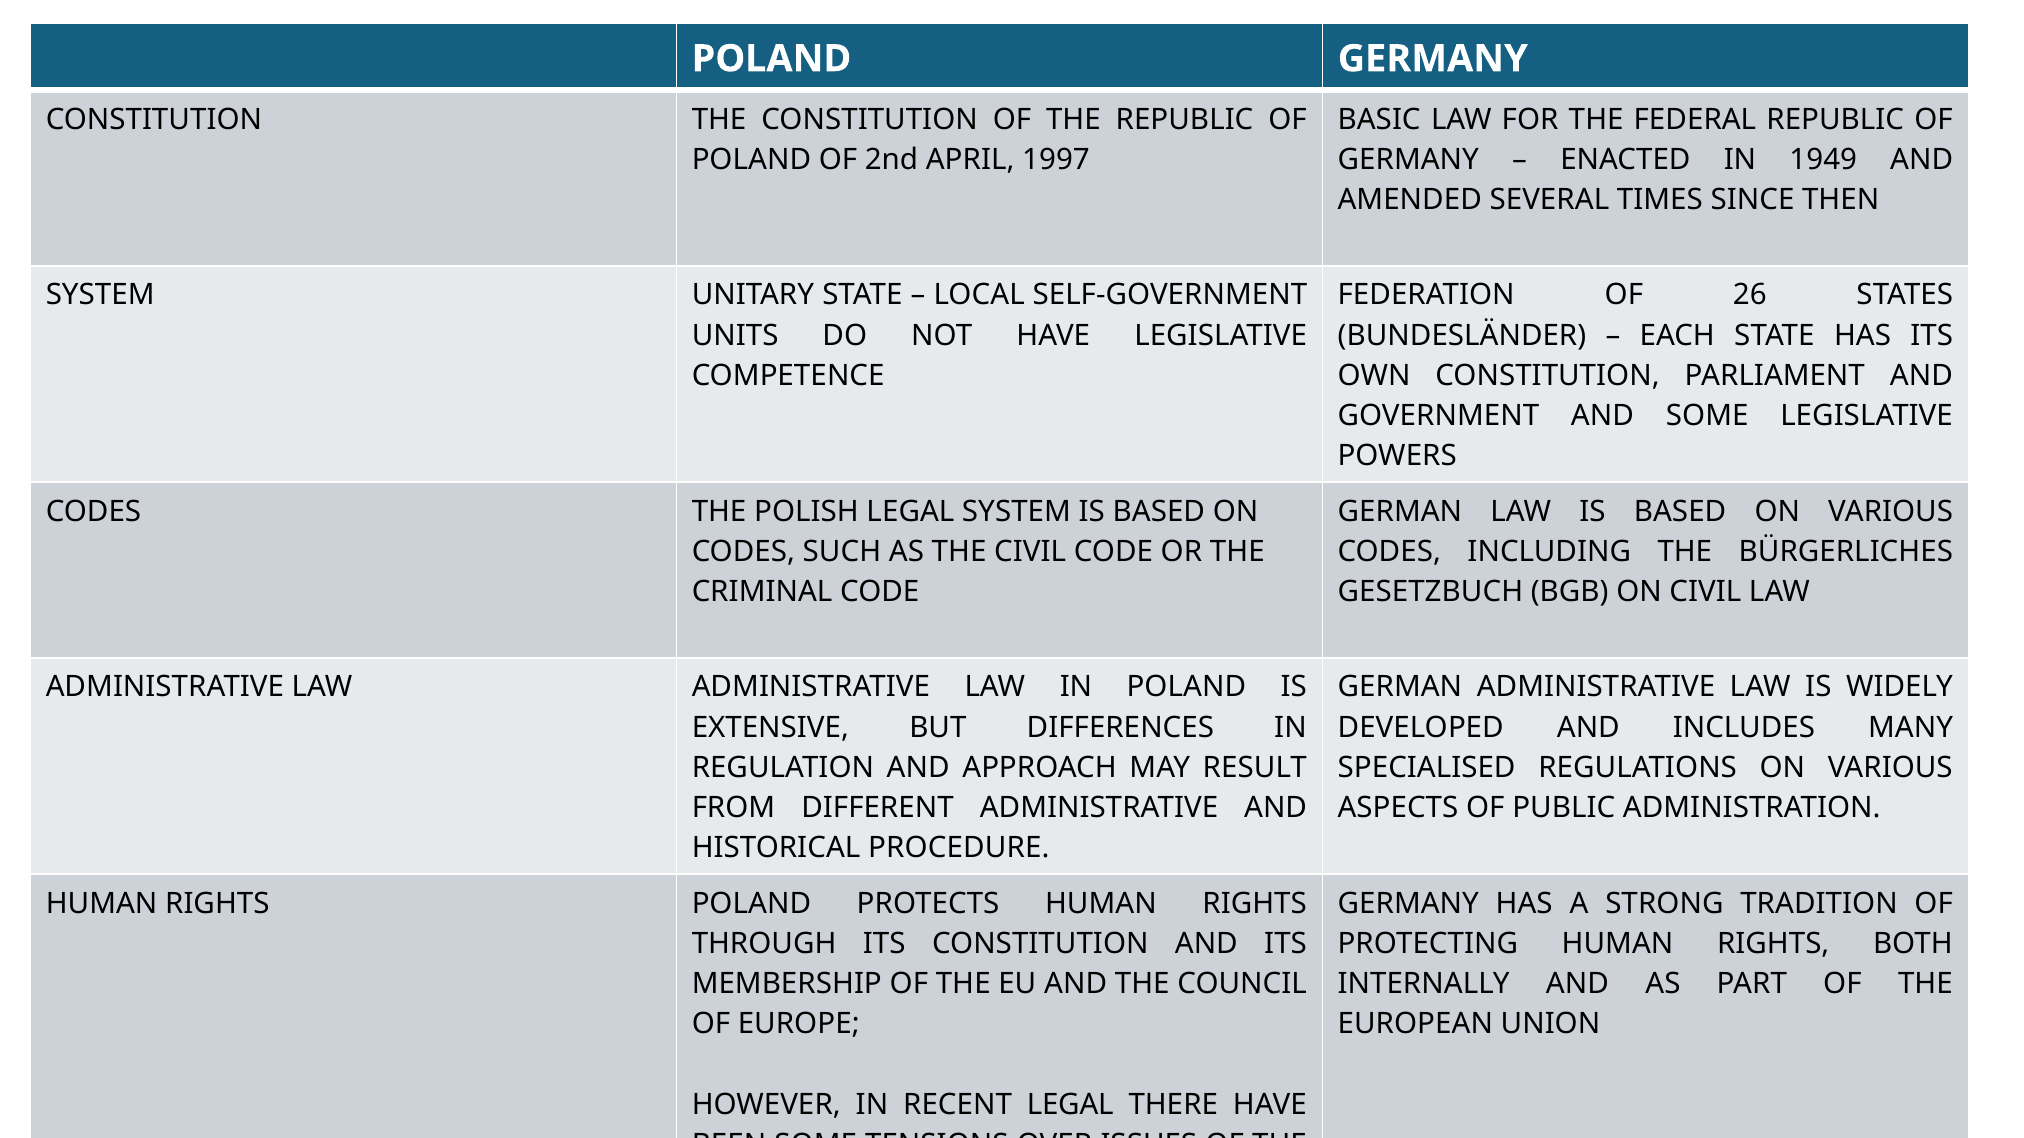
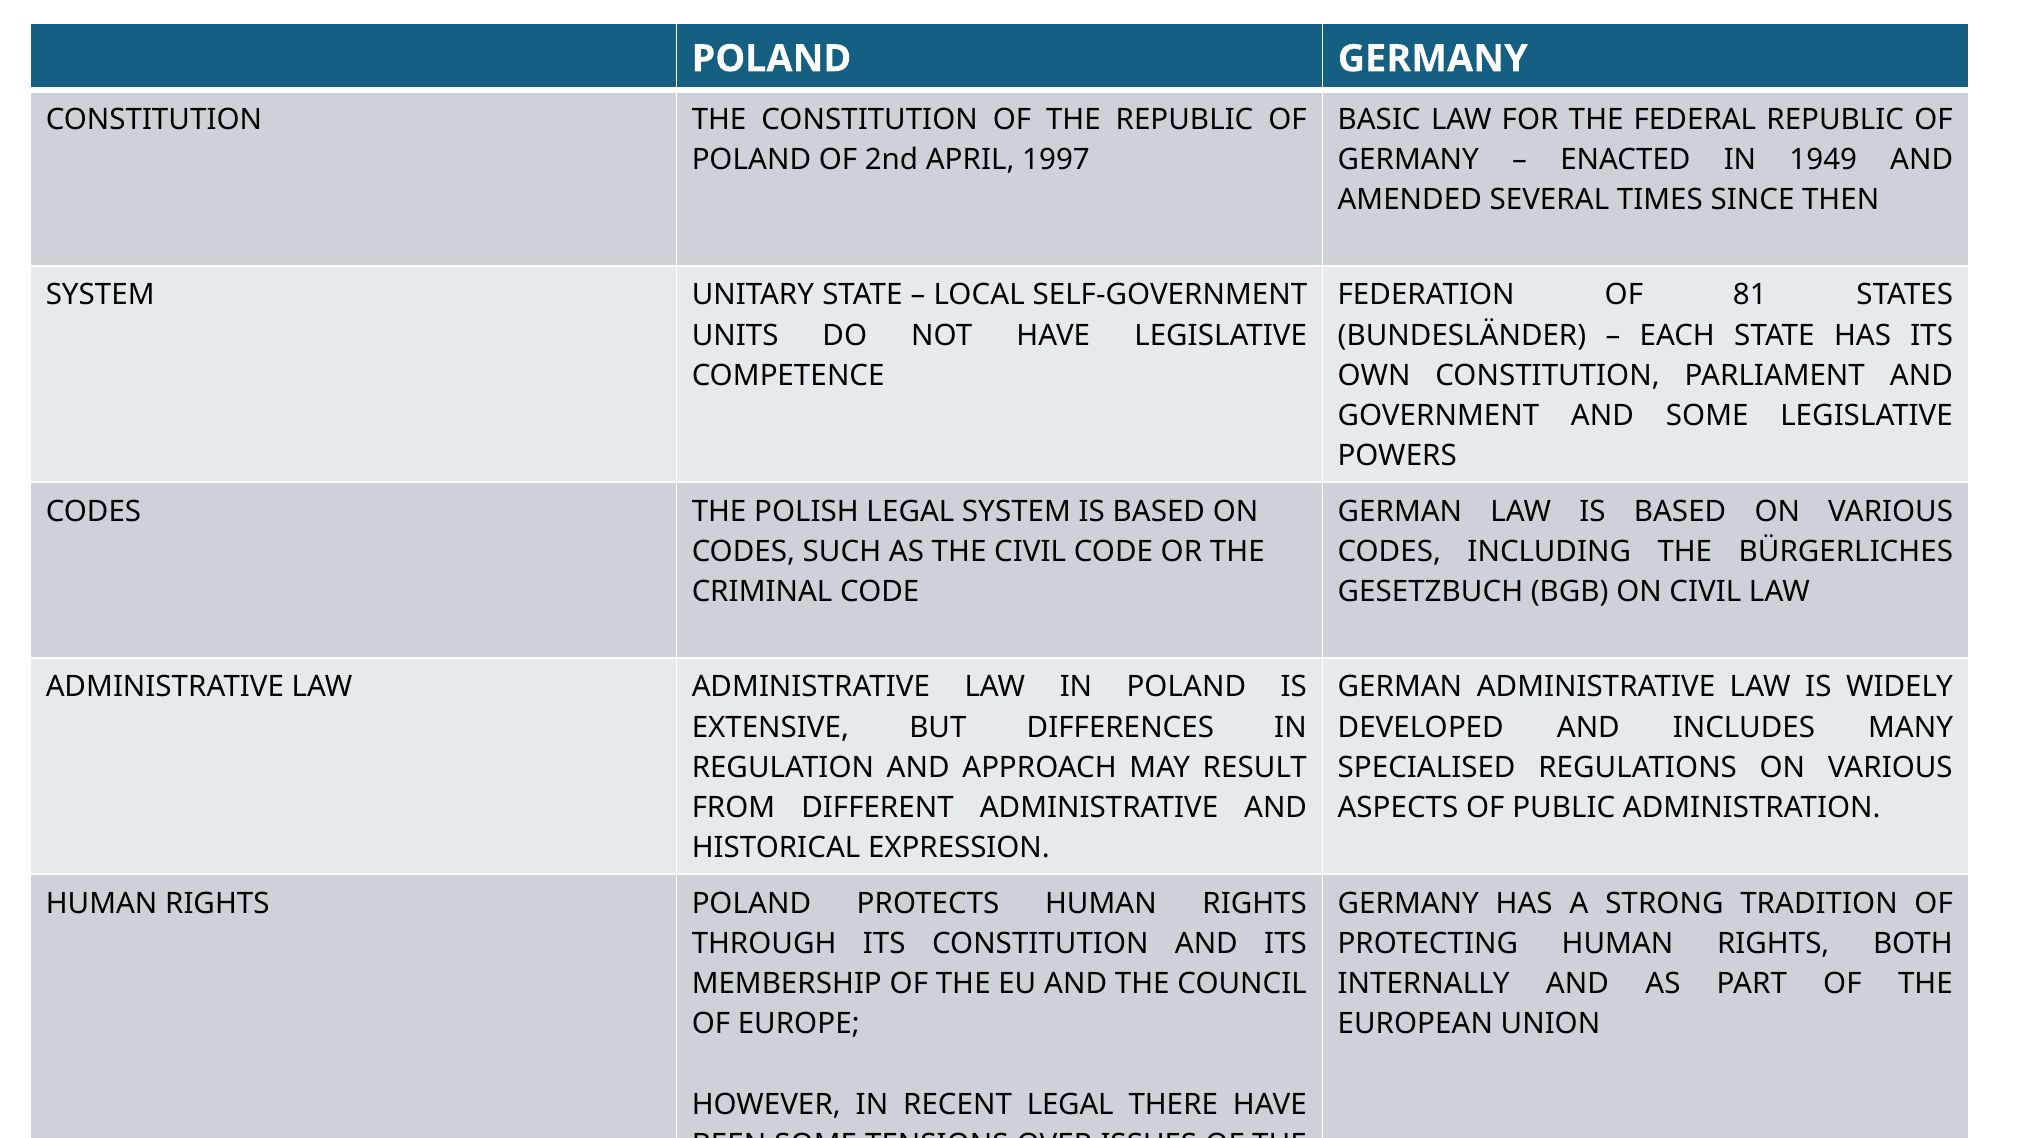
26: 26 -> 81 (1750, 295)
PROCEDURE: PROCEDURE -> EXPRESSION (959, 848)
